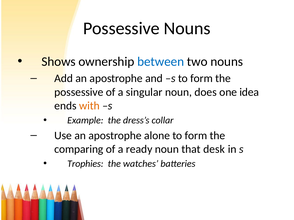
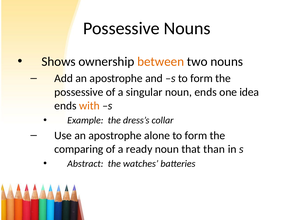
between colour: blue -> orange (161, 62)
noun does: does -> ends (206, 92)
desk: desk -> than (214, 149)
Trophies: Trophies -> Abstract (85, 164)
